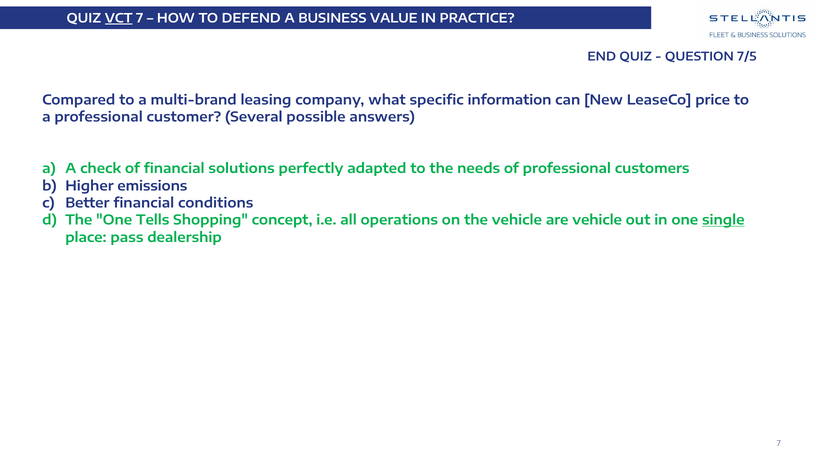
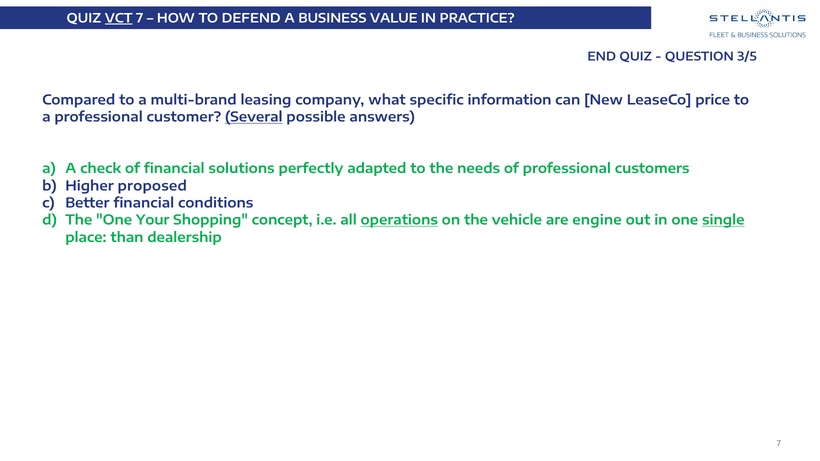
7/5: 7/5 -> 3/5 (747, 57)
Several underline: none -> present (254, 117)
emissions: emissions -> proposed (152, 186)
Tells: Tells -> Your (153, 221)
operations underline: none -> present (399, 221)
are vehicle: vehicle -> engine (597, 221)
pass: pass -> than (127, 238)
